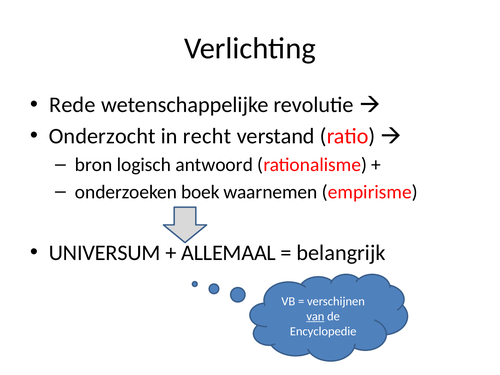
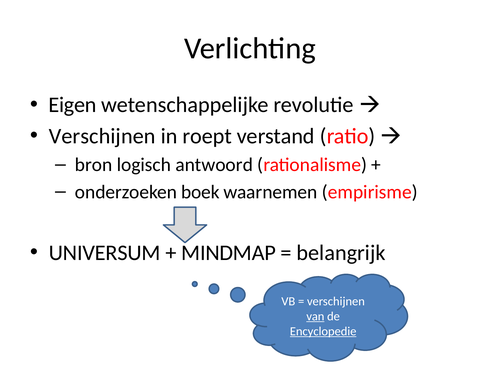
Rede: Rede -> Eigen (73, 105)
Onderzocht: Onderzocht -> Verschijnen (102, 136)
recht: recht -> roept (207, 136)
ALLEMAAL: ALLEMAAL -> MINDMAP (229, 253)
Encyclopedie underline: none -> present (323, 331)
